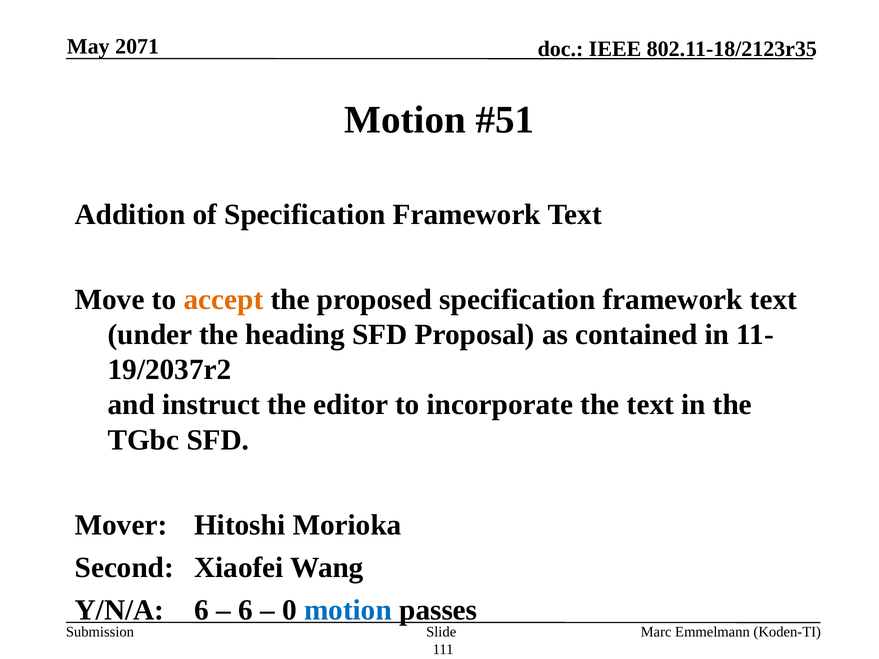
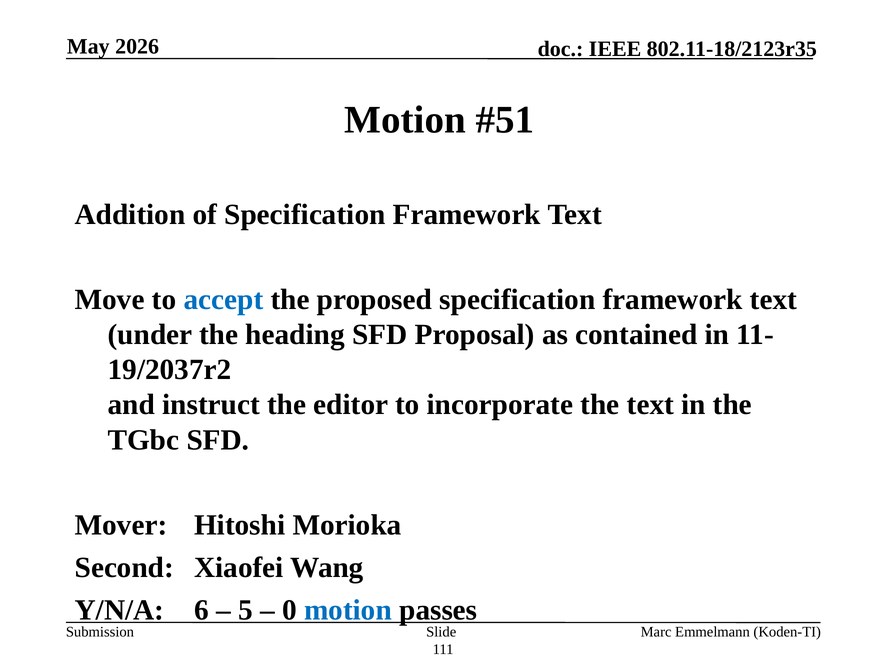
2071: 2071 -> 2026 (137, 47)
accept colour: orange -> blue (224, 299)
6: 6 -> 5 (245, 610)
